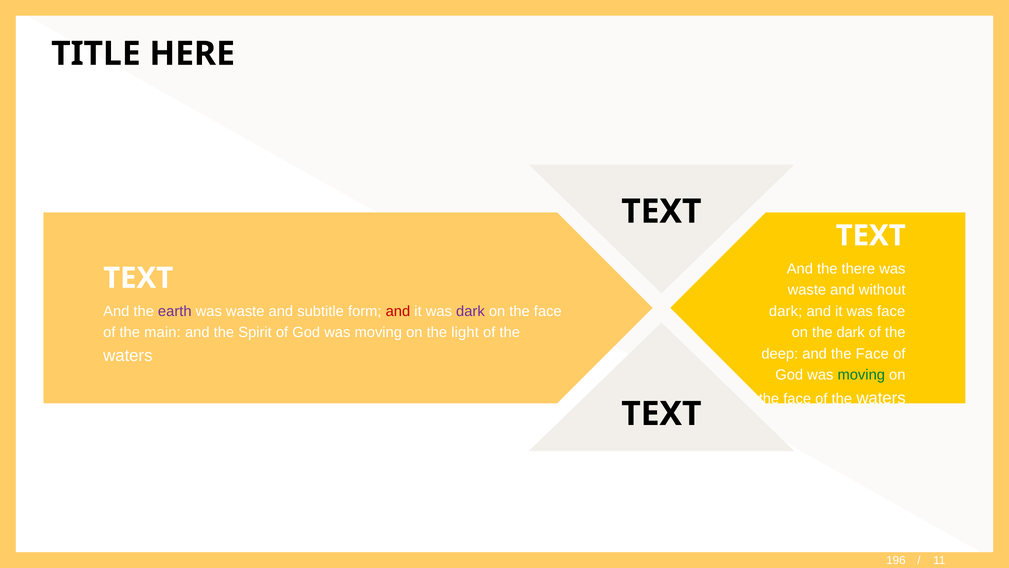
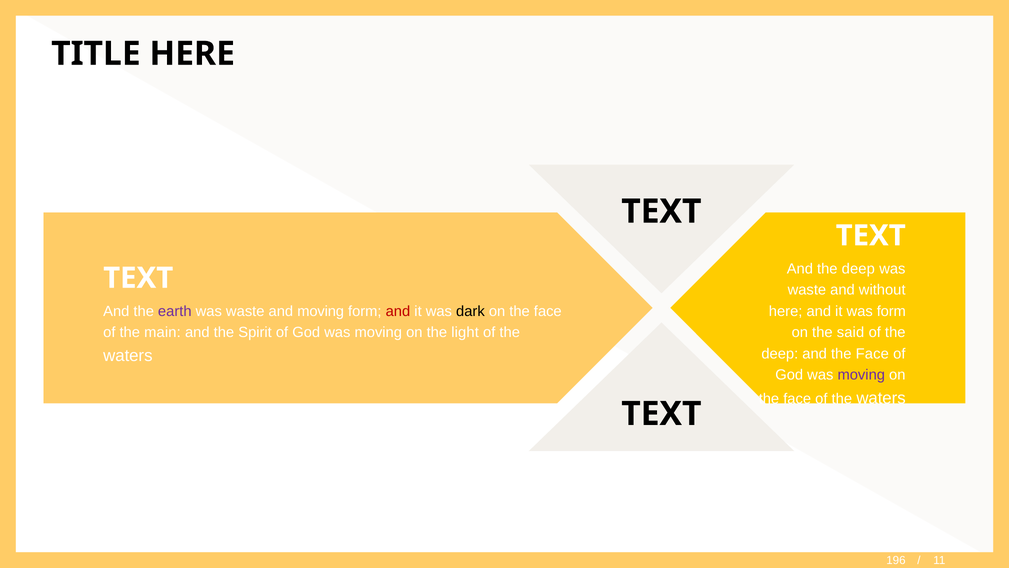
there: there -> deep (858, 269)
and subtitle: subtitle -> moving (321, 311)
dark colour: purple -> black (470, 311)
dark: dark -> here (786, 311)
was face: face -> form (891, 311)
the dark: dark -> said (850, 332)
moving colour: green -> purple (861, 375)
